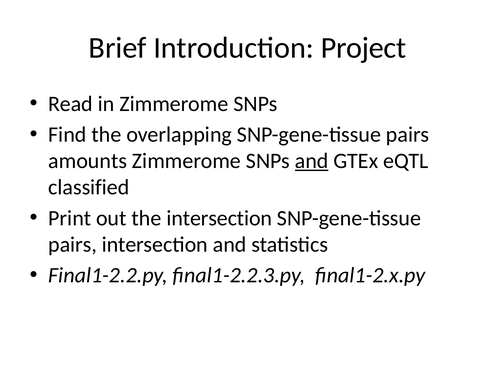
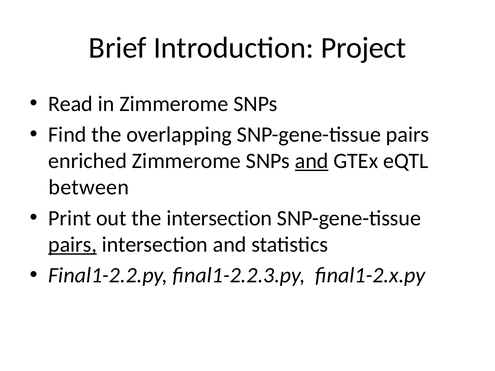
amounts: amounts -> enriched (88, 161)
classified: classified -> between (89, 187)
pairs underline: none -> present (73, 245)
